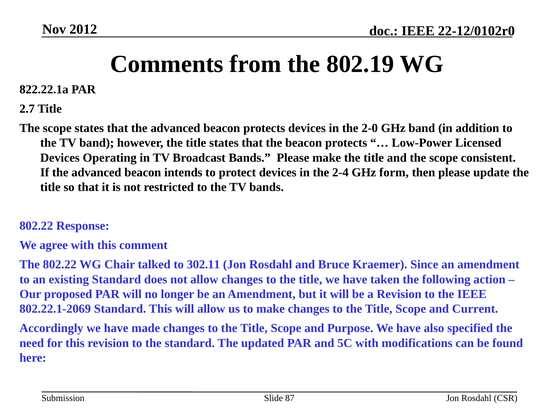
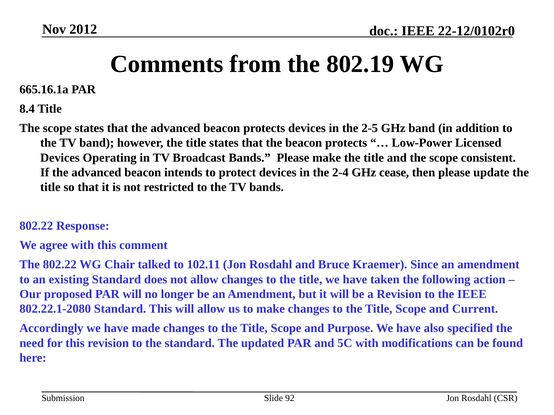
822.22.1a: 822.22.1a -> 665.16.1a (44, 90)
2.7: 2.7 -> 8.4 (27, 109)
2-0: 2-0 -> 2-5 (370, 128)
form: form -> cease (394, 173)
302.11: 302.11 -> 102.11 (203, 265)
802.22.1-2069: 802.22.1-2069 -> 802.22.1-2080 (55, 309)
87: 87 -> 92 (290, 398)
